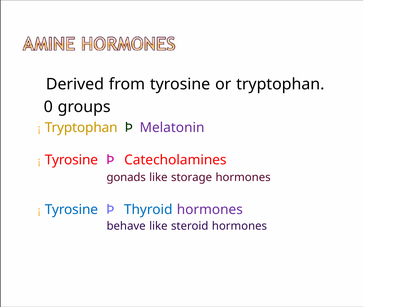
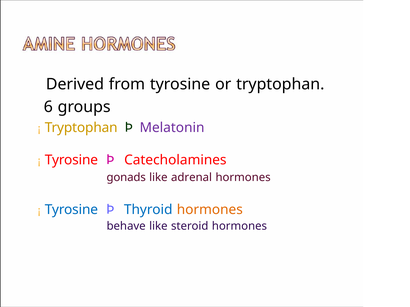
0: 0 -> 6 (48, 107)
storage: storage -> adrenal (192, 178)
hormones colour: purple -> orange (210, 210)
